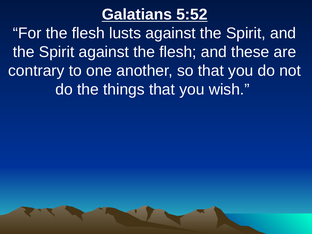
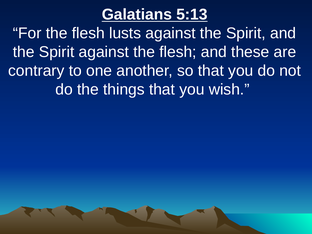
5:52: 5:52 -> 5:13 (192, 15)
